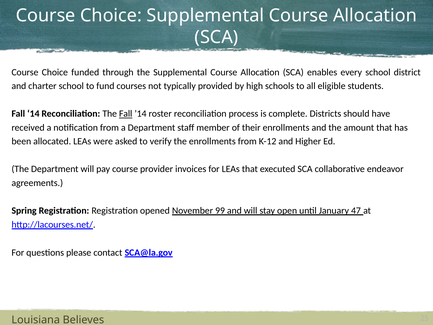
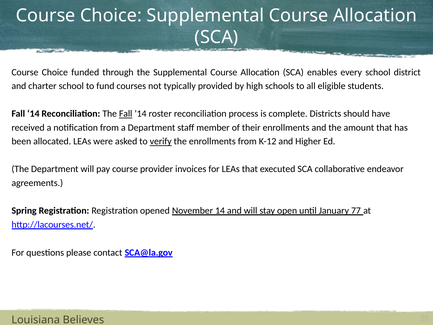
verify underline: none -> present (161, 141)
November 99: 99 -> 14 (220, 210)
47: 47 -> 77 (356, 210)
